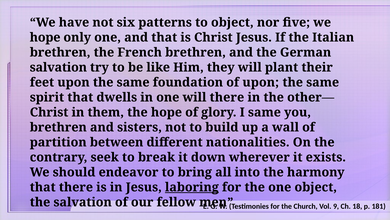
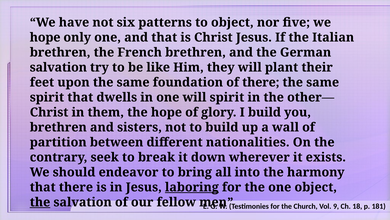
of upon: upon -> there (261, 82)
will there: there -> spirit (227, 97)
I same: same -> build (264, 112)
the underline: none -> present (40, 202)
